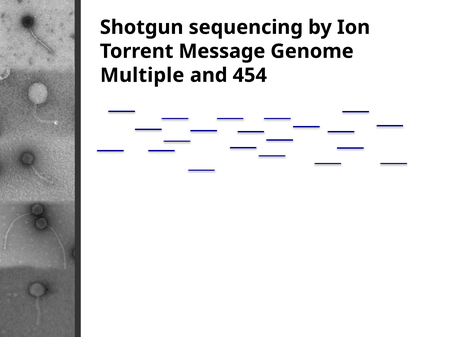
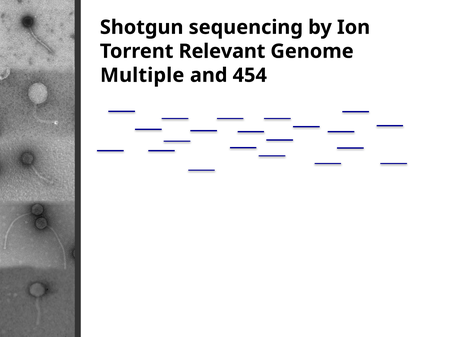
Message: Message -> Relevant (222, 51)
